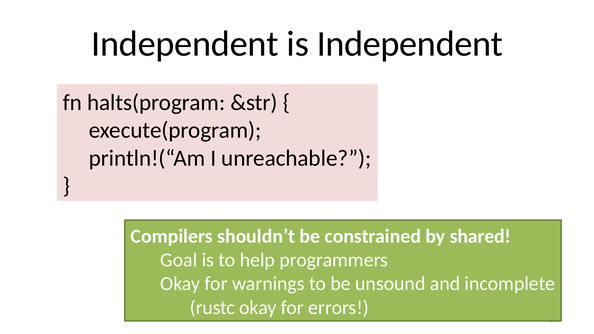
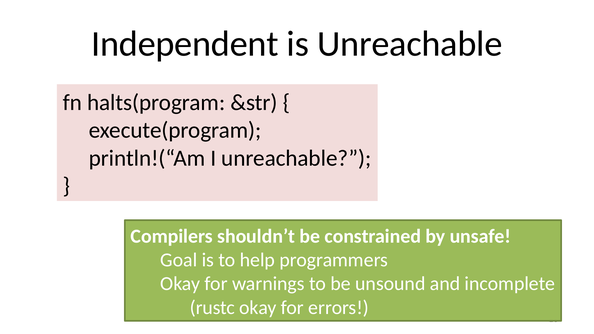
is Independent: Independent -> Unreachable (410, 44)
shared: shared -> unsafe (480, 236)
